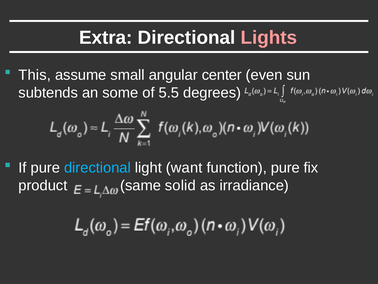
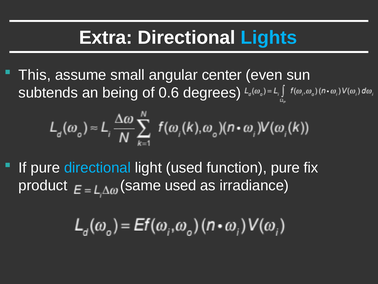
Lights colour: pink -> light blue (269, 38)
some: some -> being (120, 93)
5.5: 5.5 -> 0.6 (169, 93)
light want: want -> used (184, 168)
same solid: solid -> used (181, 185)
